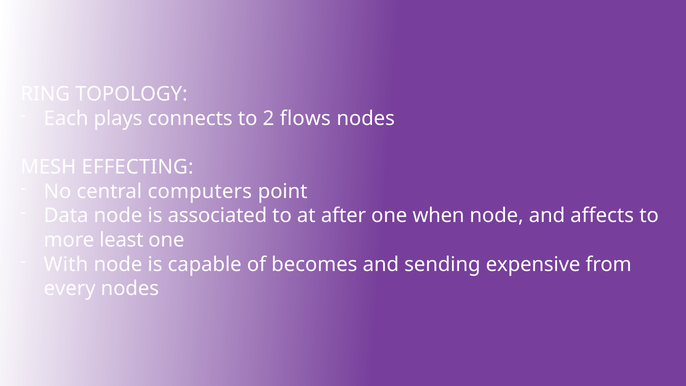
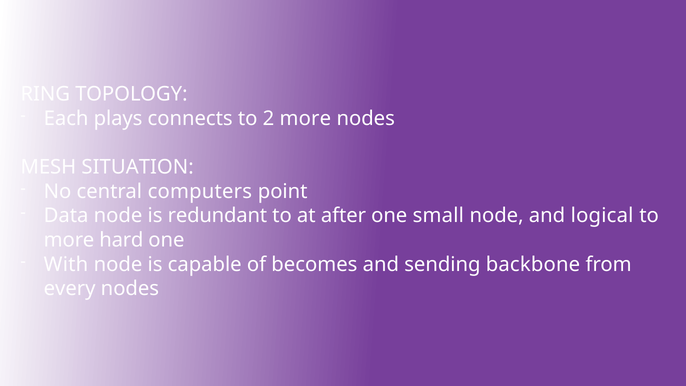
2 flows: flows -> more (305, 119)
EFFECTING: EFFECTING -> SITUATION (138, 167)
associated: associated -> redundant (217, 216)
when: when -> small (438, 216)
affects: affects -> logical (602, 216)
least: least -> hard (121, 240)
expensive: expensive -> backbone (533, 264)
